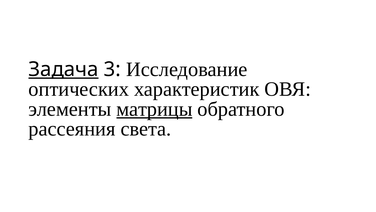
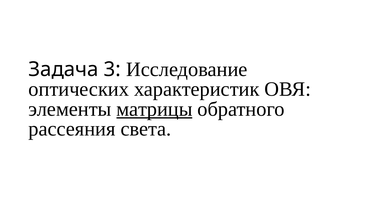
Задача underline: present -> none (63, 69)
